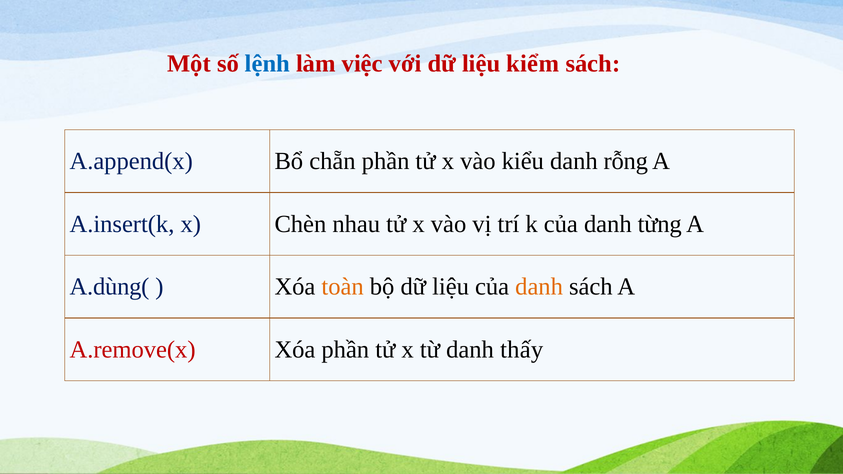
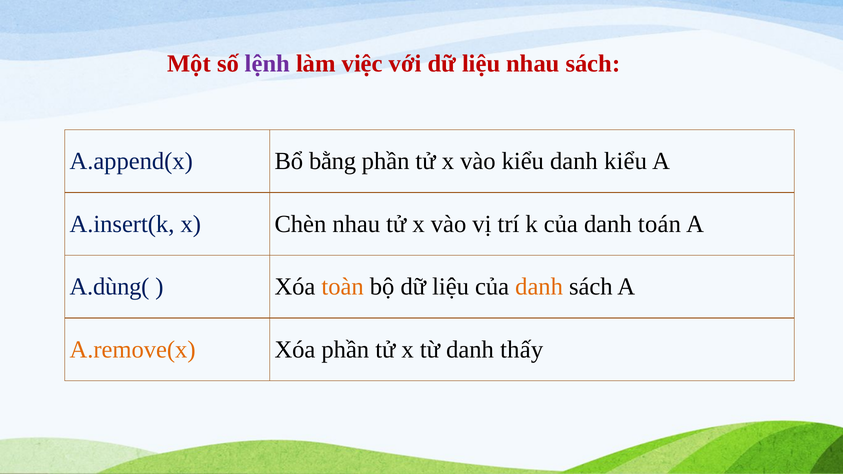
lệnh colour: blue -> purple (267, 64)
liệu kiểm: kiểm -> nhau (533, 64)
chẵn: chẵn -> bằng (333, 161)
danh rỗng: rỗng -> kiểu (626, 161)
từng: từng -> toán (659, 224)
A.remove(x colour: red -> orange (133, 350)
